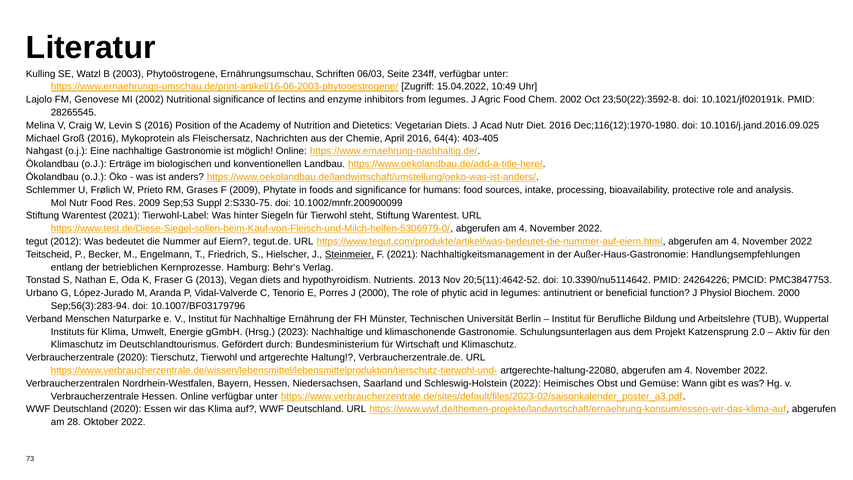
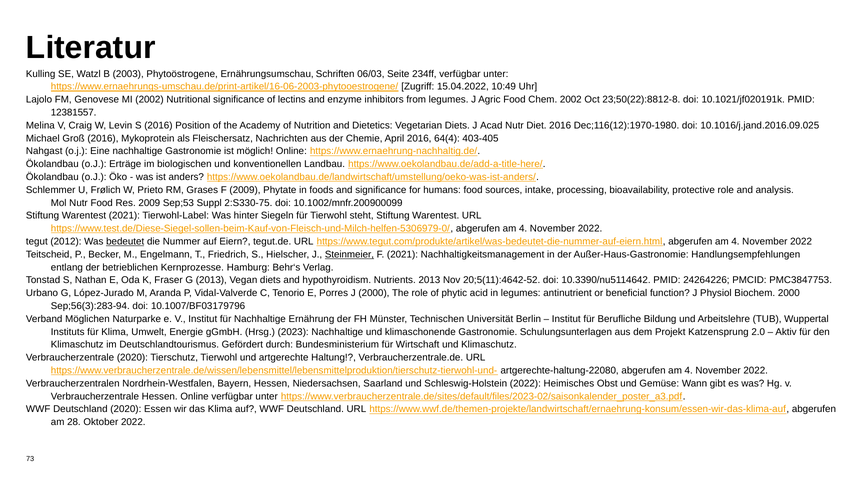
23;50(22):3592-8: 23;50(22):3592-8 -> 23;50(22):8812-8 (641, 100)
28265545: 28265545 -> 12381557 (74, 112)
bedeutet underline: none -> present (125, 241)
Menschen: Menschen -> Möglichen (87, 319)
